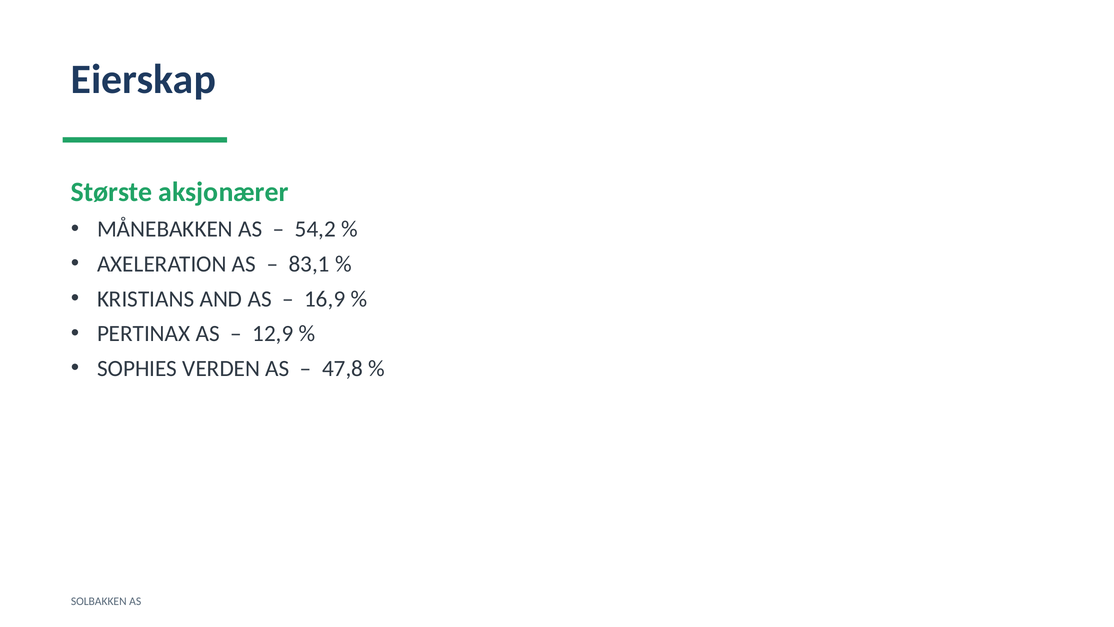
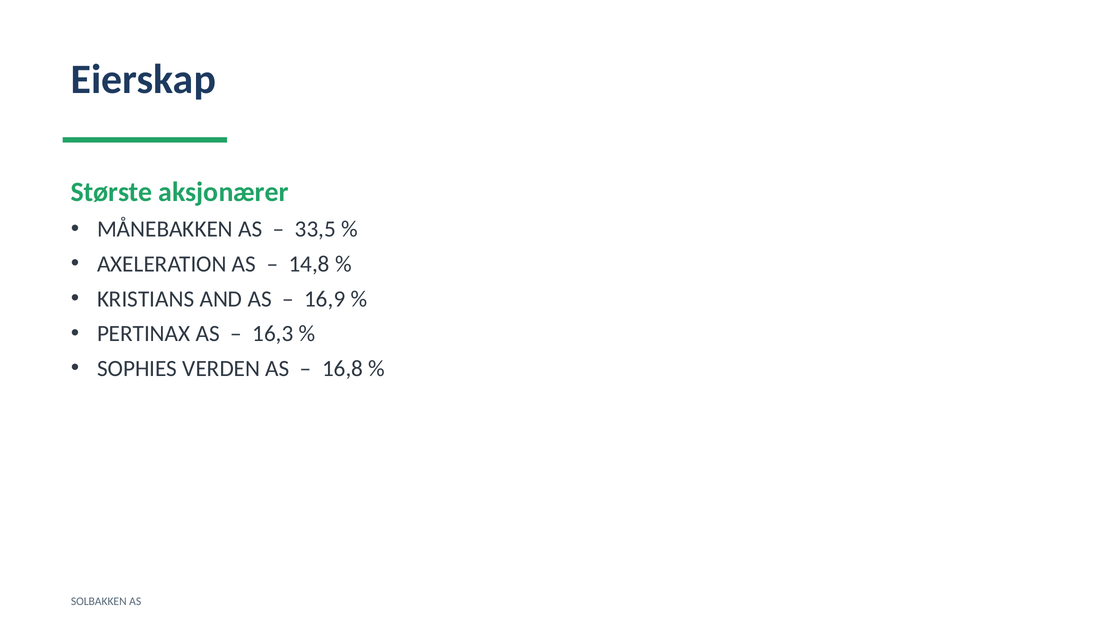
54,2: 54,2 -> 33,5 (315, 229)
83,1: 83,1 -> 14,8 (309, 264)
12,9: 12,9 -> 16,3 (273, 334)
47,8: 47,8 -> 16,8 (343, 368)
